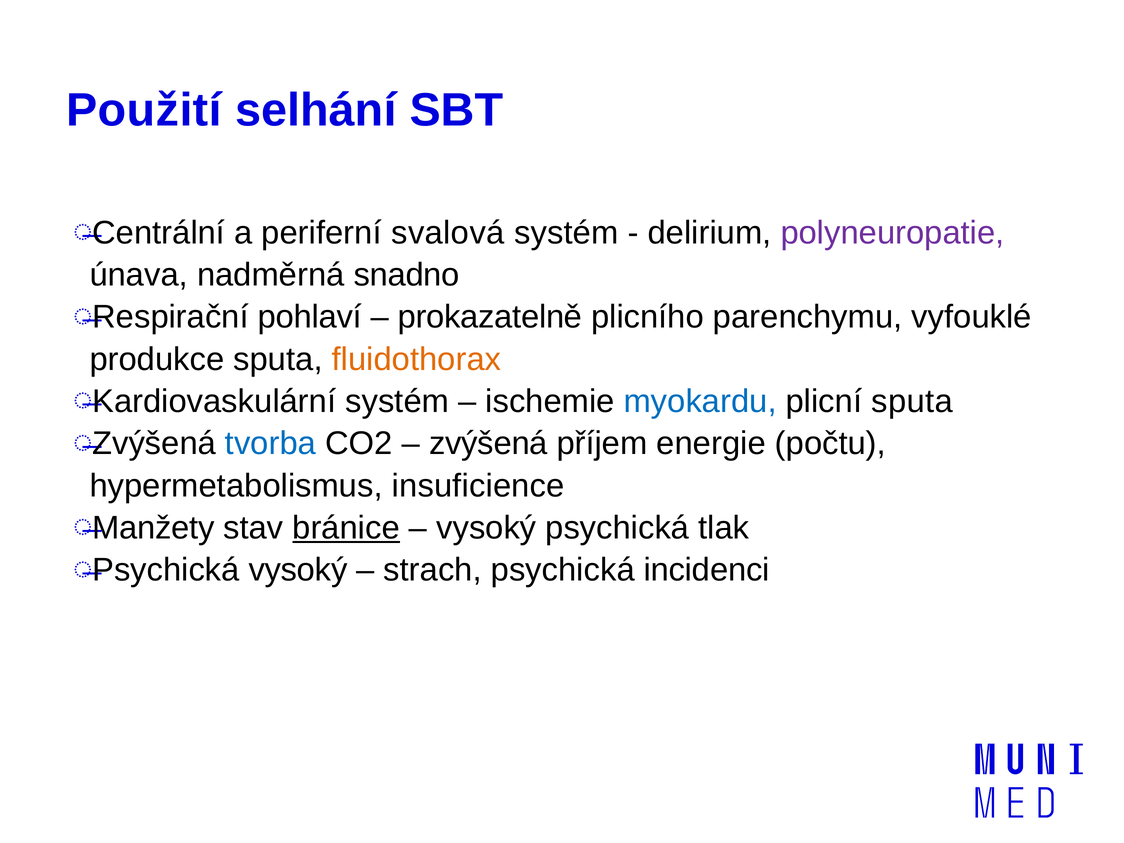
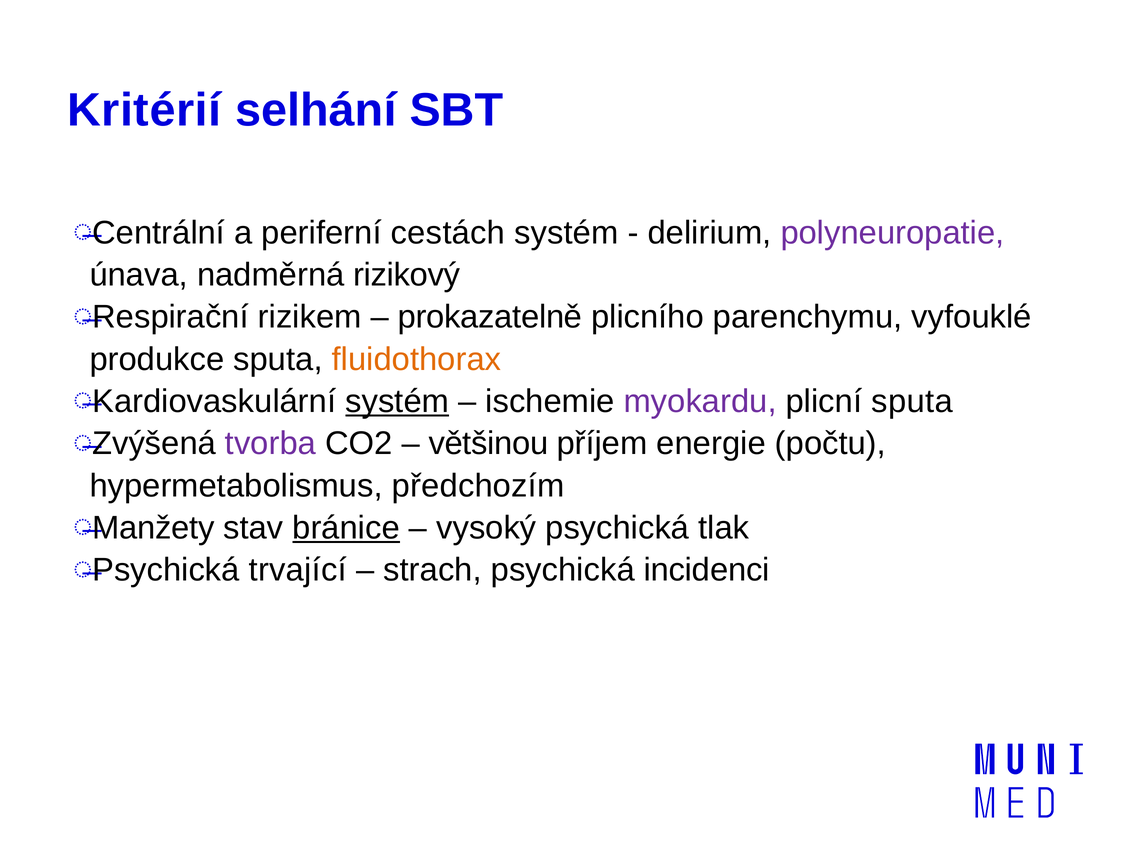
Použití: Použití -> Kritérií (144, 110)
svalová: svalová -> cestách (448, 233)
snadno: snadno -> rizikový (407, 275)
pohlaví: pohlaví -> rizikem (310, 317)
systém underline: none -> present (397, 401)
myokardu colour: blue -> purple (700, 401)
tvorba colour: blue -> purple (271, 444)
zvýšená: zvýšená -> většinou (488, 444)
insuficience: insuficience -> předchozím (478, 486)
Psychická vysoký: vysoký -> trvající (298, 570)
